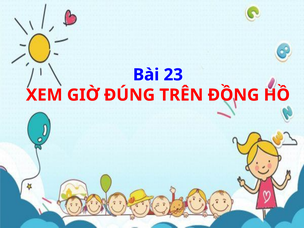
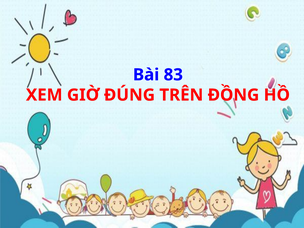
23: 23 -> 83 (173, 75)
